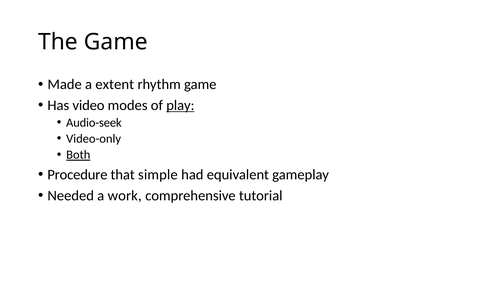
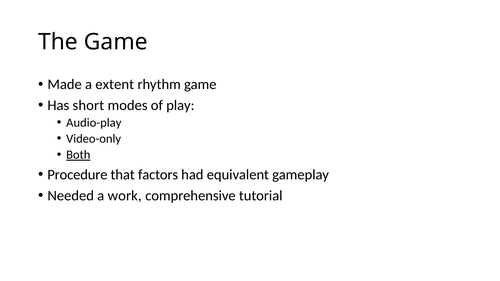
video: video -> short (88, 106)
play underline: present -> none (180, 106)
Audio-seek: Audio-seek -> Audio-play (94, 123)
simple: simple -> factors (158, 175)
